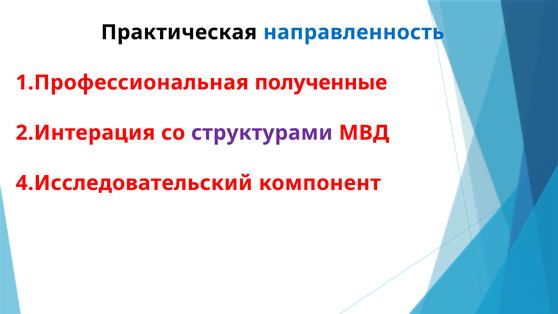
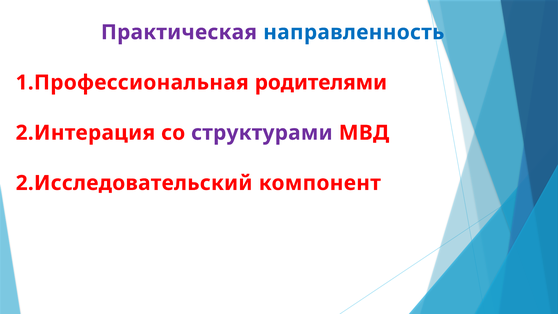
Практическая colour: black -> purple (179, 32)
полученные: полученные -> родителями (321, 83)
4.Исследовательский: 4.Исследовательский -> 2.Исследовательский (134, 183)
